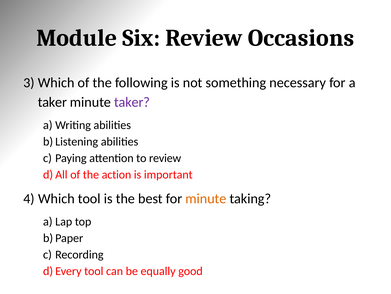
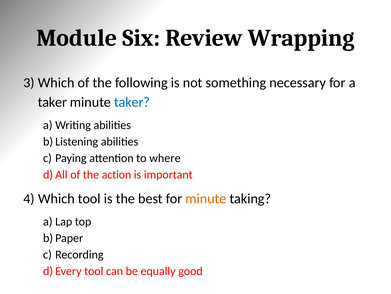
Occasions: Occasions -> Wrapping (301, 38)
taker colour: purple -> blue (132, 102)
to review: review -> where (165, 158)
